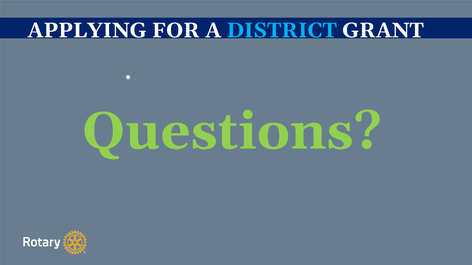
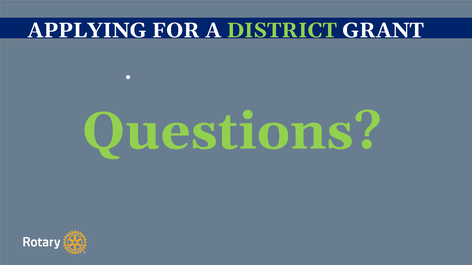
DISTRICT colour: light blue -> light green (282, 30)
